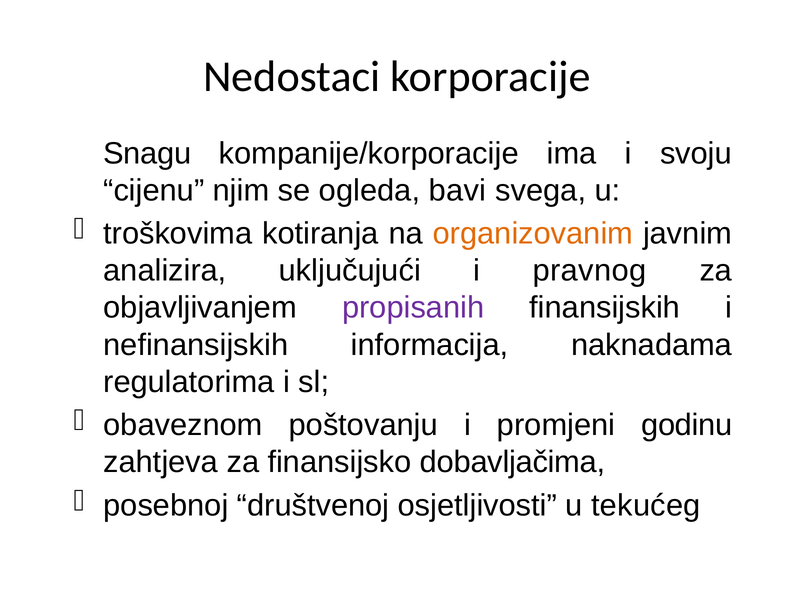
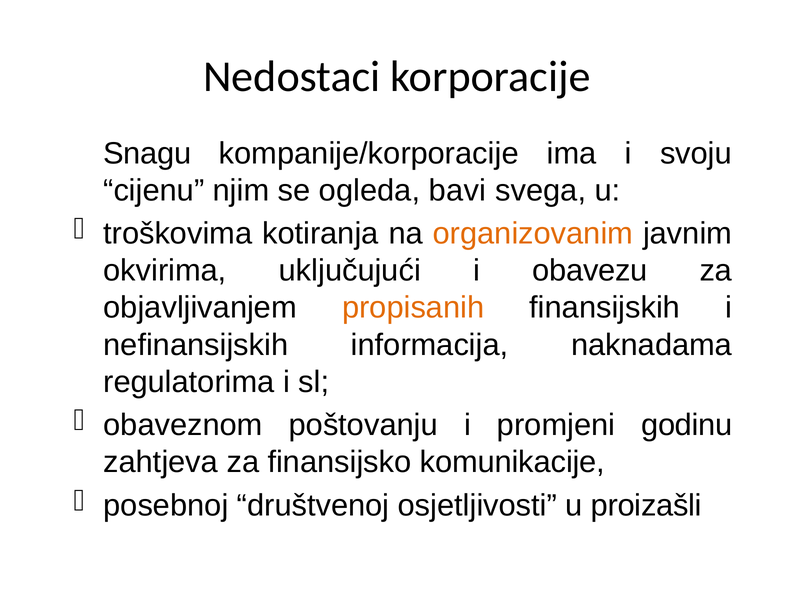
analizira: analizira -> okvirima (165, 271)
pravnog: pravnog -> obavezu (590, 271)
propisanih colour: purple -> orange (413, 308)
dobavljačima: dobavljačima -> komunikacije (512, 463)
tekućeg: tekućeg -> proizašli (646, 506)
